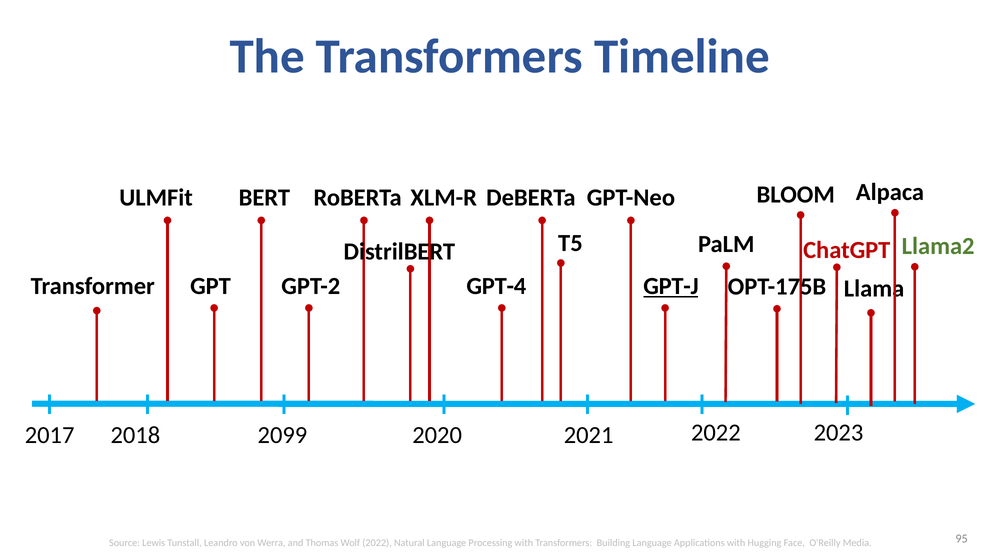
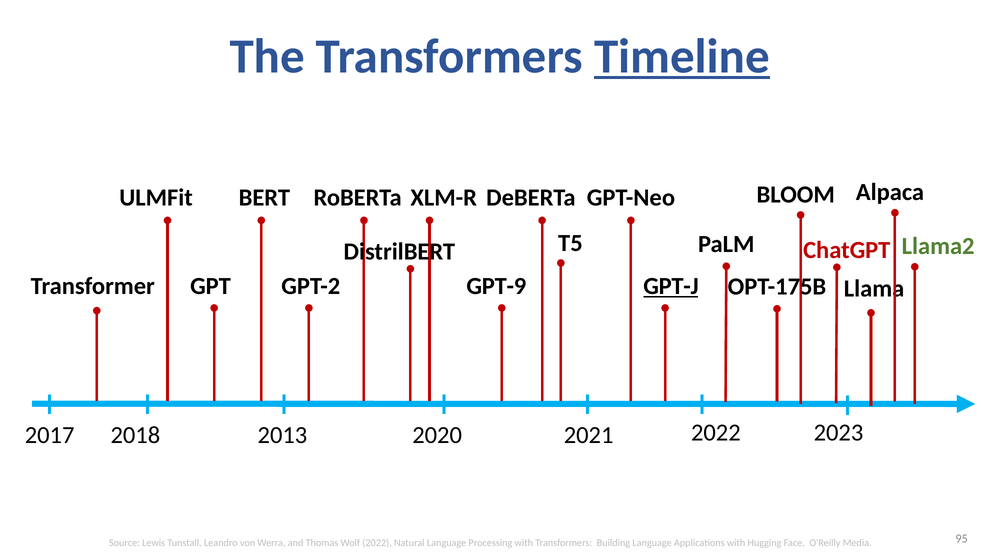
Timeline underline: none -> present (682, 56)
GPT-4: GPT-4 -> GPT-9 (496, 286)
2099: 2099 -> 2013 (282, 435)
